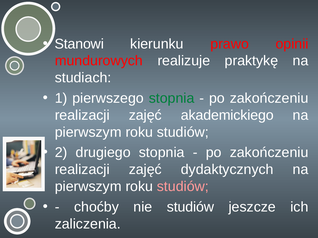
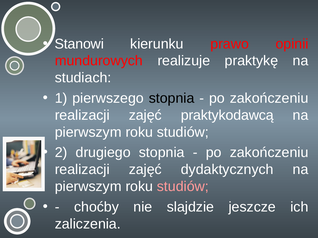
stopnia colour: green -> black (172, 98)
akademickiego: akademickiego -> praktykodawcą (227, 115)
nie studiów: studiów -> slajdzie (190, 207)
